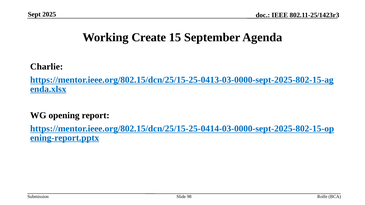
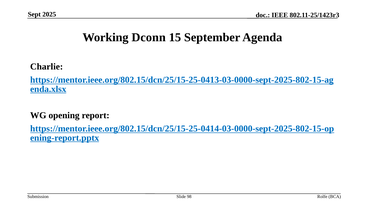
Create: Create -> Dconn (149, 37)
